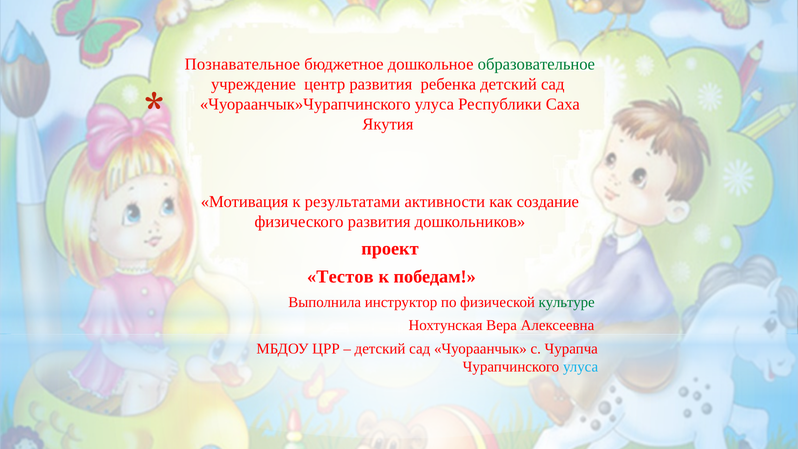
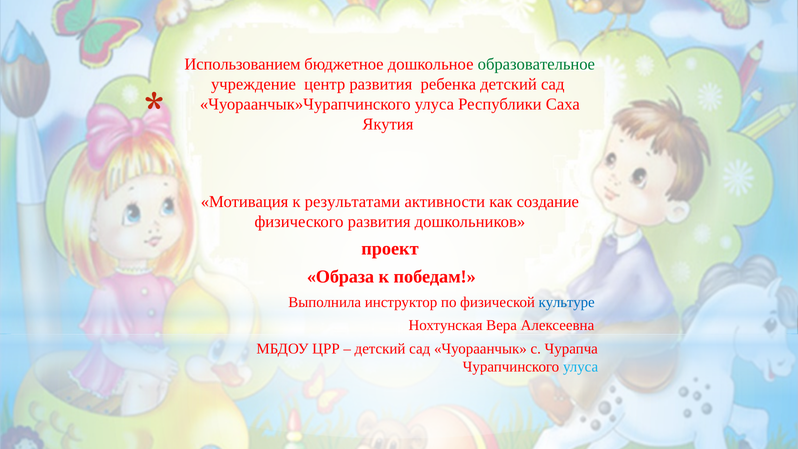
Познавательное: Познавательное -> Использованием (243, 64)
Тестов: Тестов -> Образа (340, 277)
культуре colour: green -> blue (567, 302)
